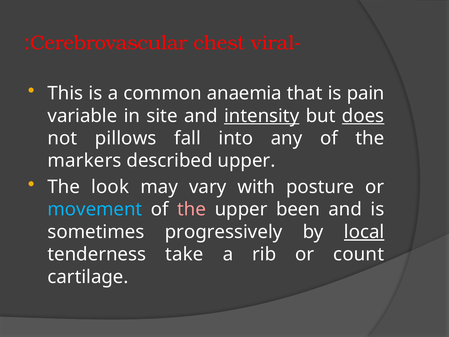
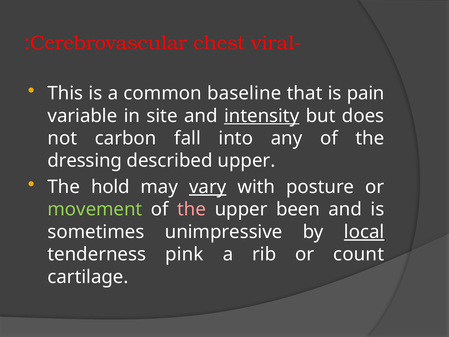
anaemia: anaemia -> baseline (244, 93)
does underline: present -> none (363, 116)
pillows: pillows -> carbon (126, 138)
markers: markers -> dressing (85, 161)
look: look -> hold (110, 187)
vary underline: none -> present (208, 187)
movement colour: light blue -> light green (95, 209)
progressively: progressively -> unimpressive (224, 232)
take: take -> pink (184, 254)
